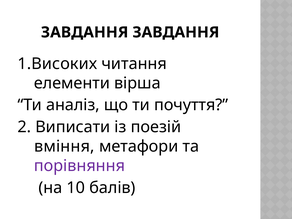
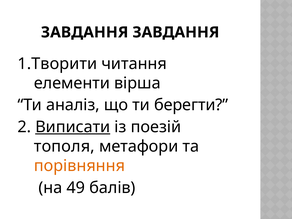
1.Високих: 1.Високих -> 1.Творити (57, 64)
почуття: почуття -> берегти (191, 105)
Виписати underline: none -> present (73, 127)
вміння: вміння -> тополя (64, 146)
порівняння colour: purple -> orange (79, 166)
10: 10 -> 49 (76, 188)
